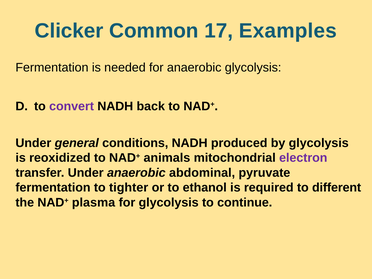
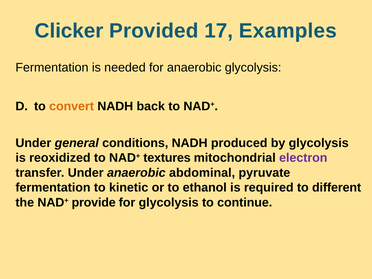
Common: Common -> Provided (154, 31)
convert colour: purple -> orange (72, 106)
animals: animals -> textures (167, 158)
tighter: tighter -> kinetic (129, 188)
plasma: plasma -> provide (94, 203)
